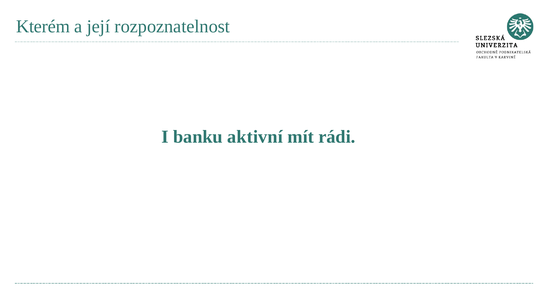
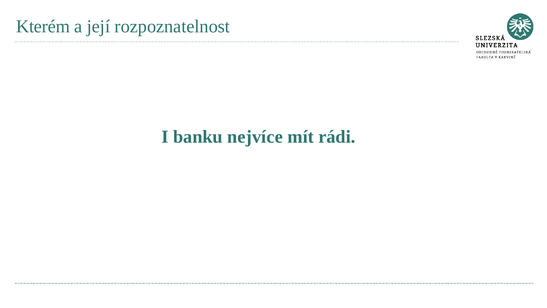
aktivní: aktivní -> nejvíce (255, 137)
